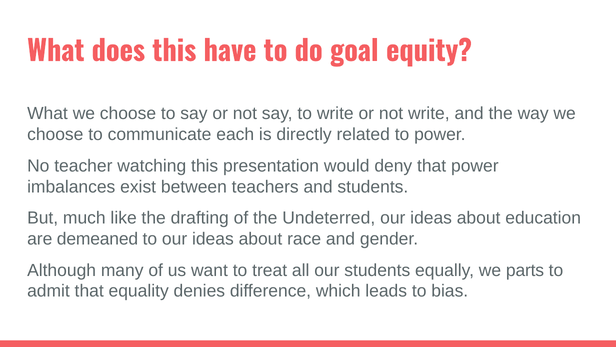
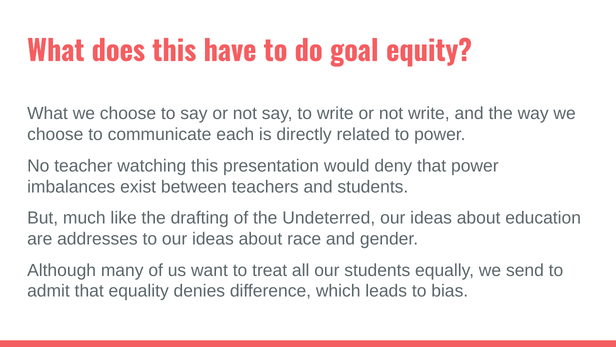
demeaned: demeaned -> addresses (97, 239)
parts: parts -> send (525, 270)
